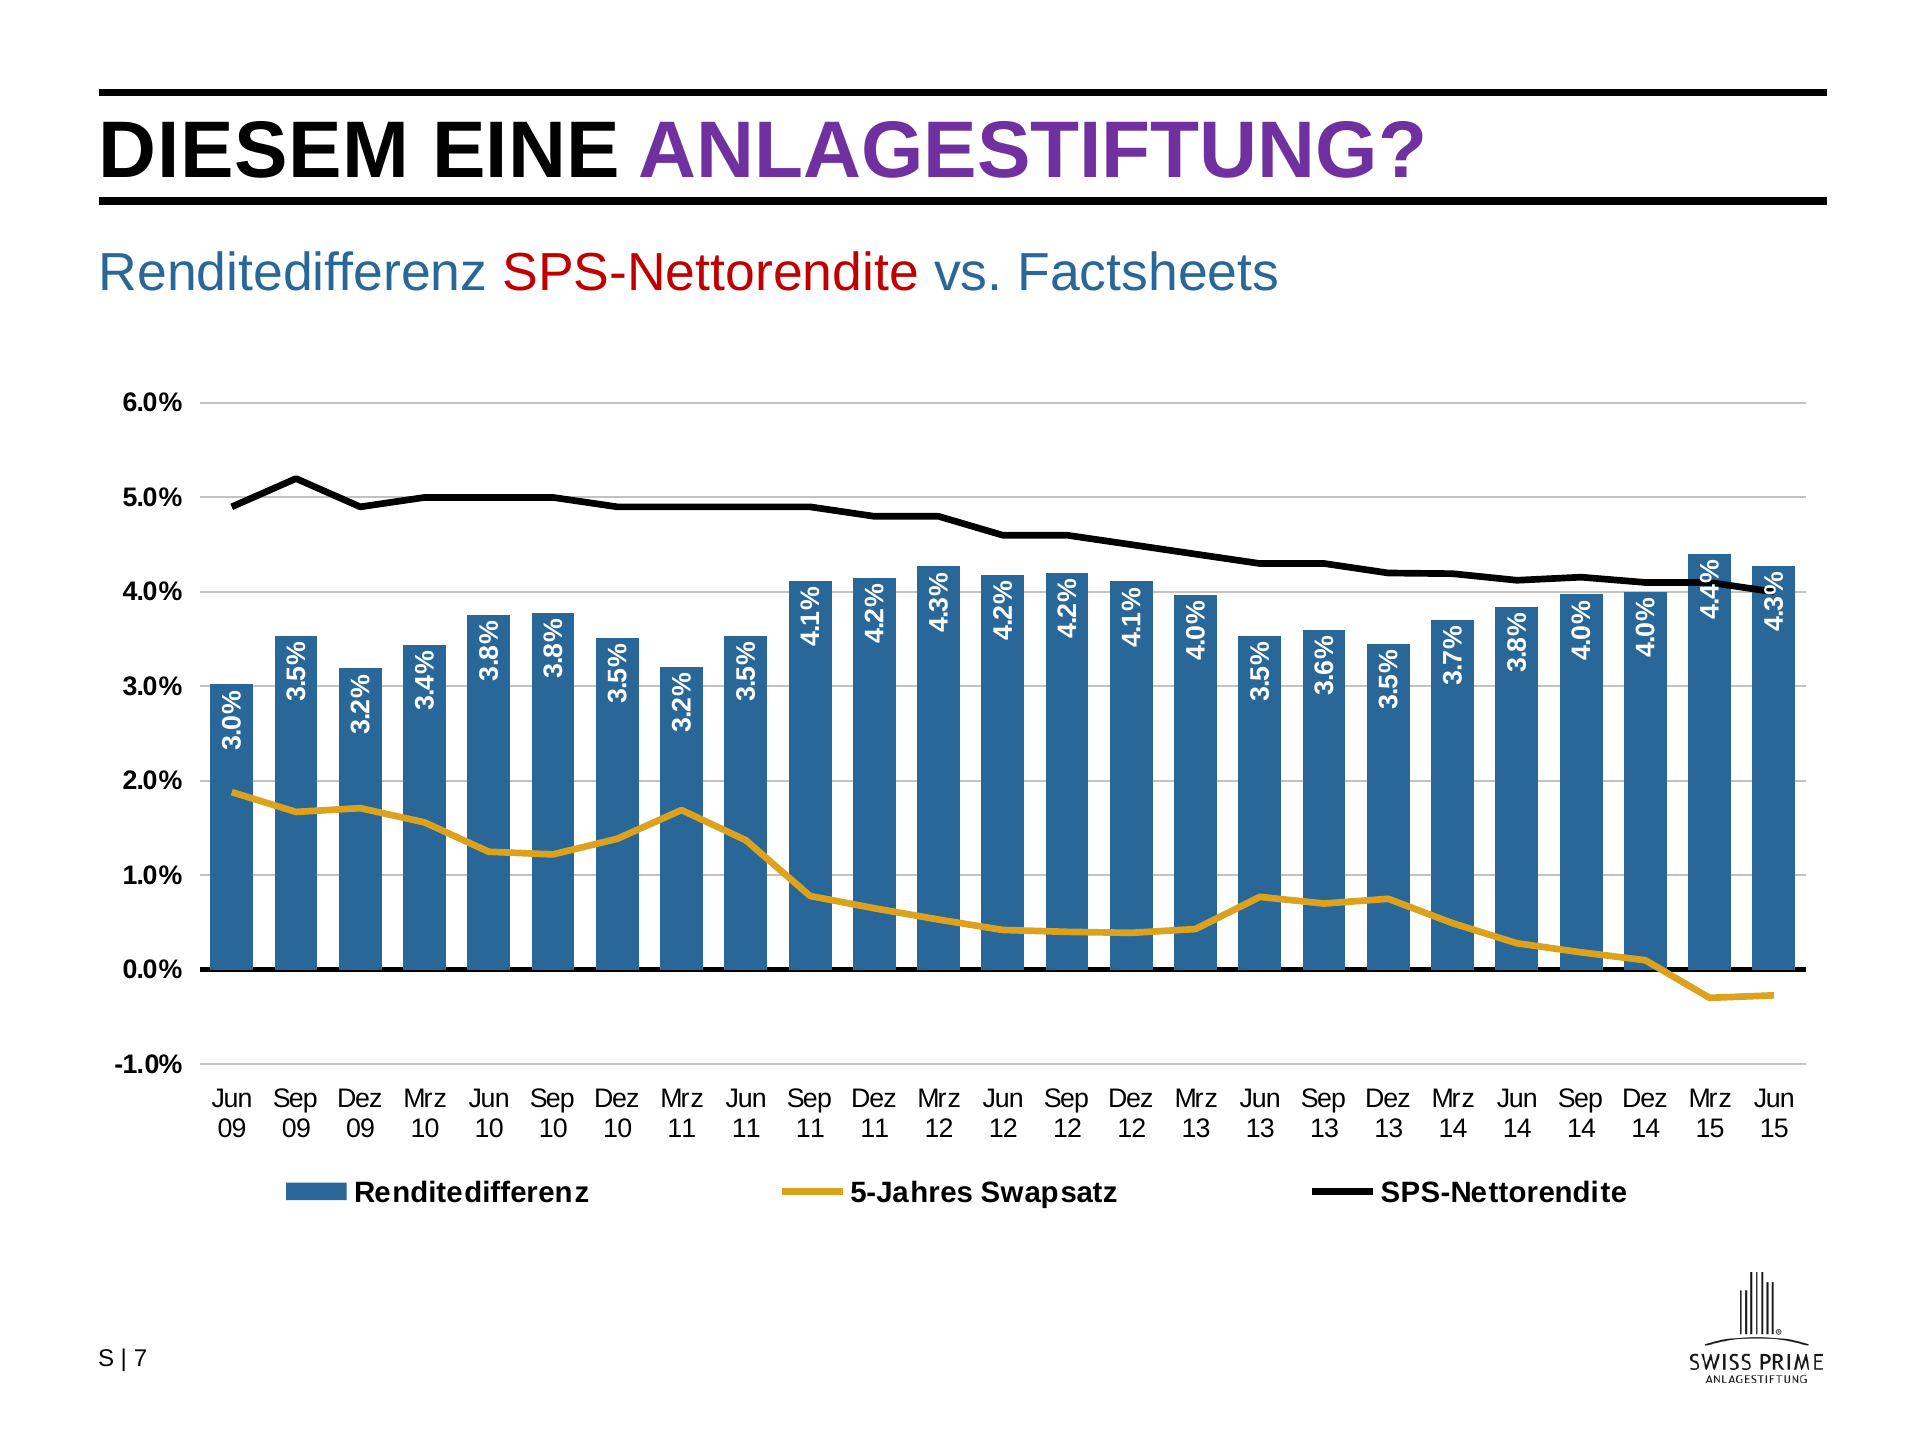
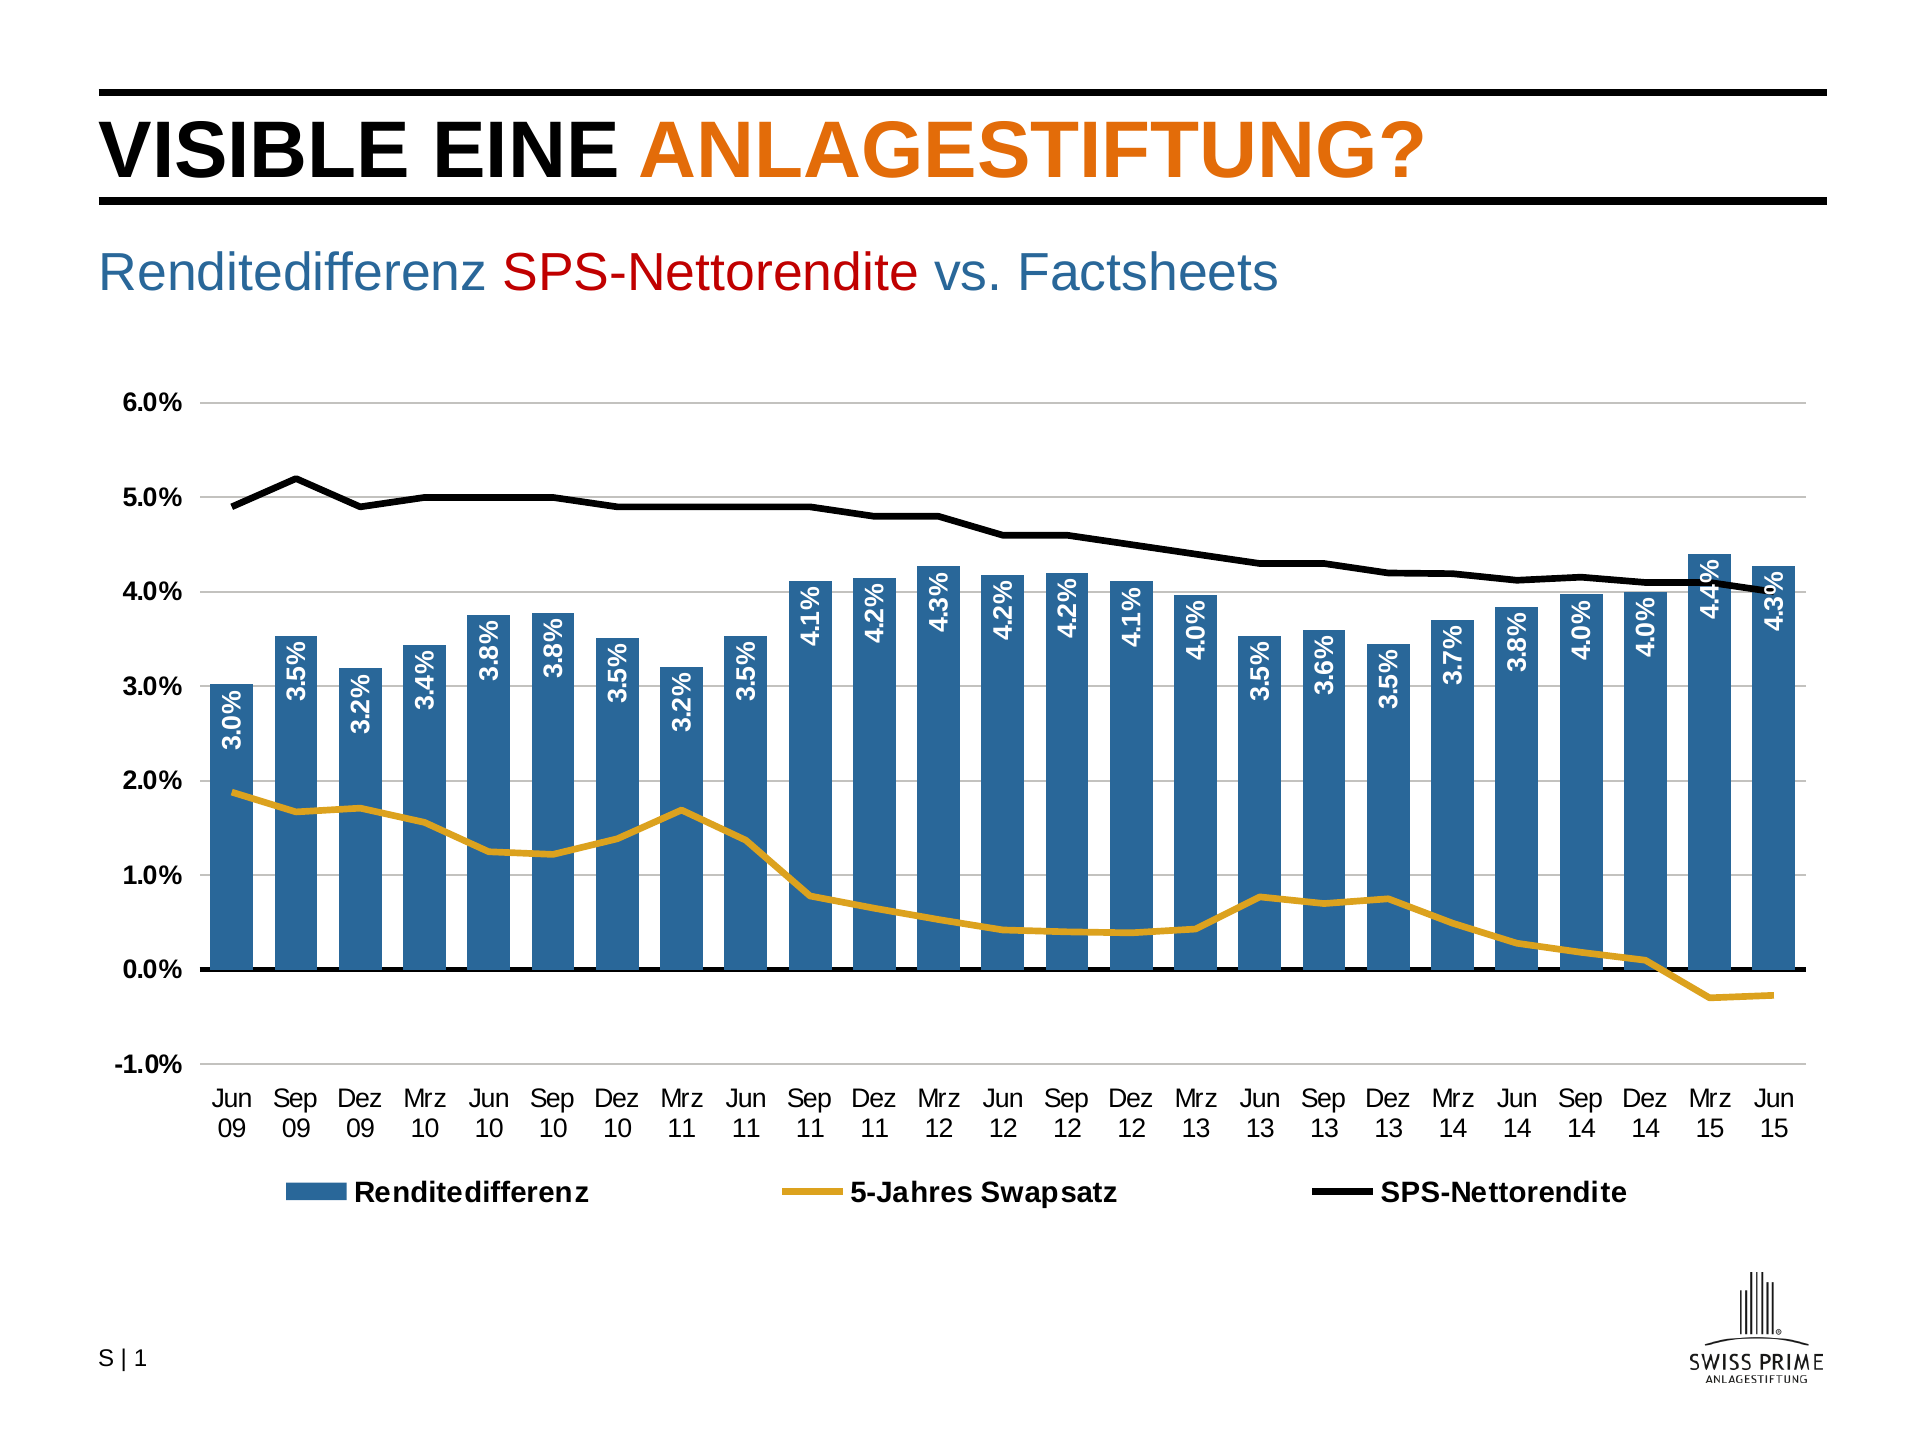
DIESEM: DIESEM -> VISIBLE (254, 151)
ANLAGESTIFTUNG colour: purple -> orange (1033, 151)
7: 7 -> 1 (141, 1358)
